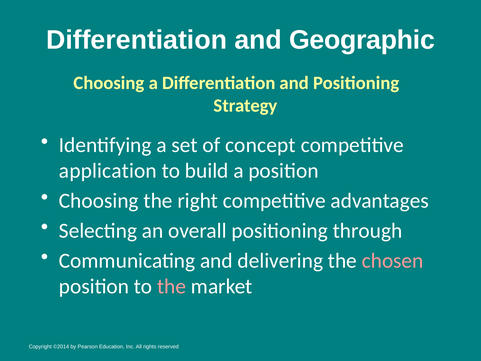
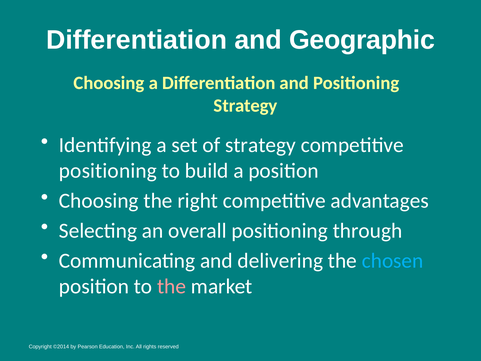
of concept: concept -> strategy (260, 145)
application: application -> positioning (108, 171)
chosen colour: pink -> light blue (393, 260)
